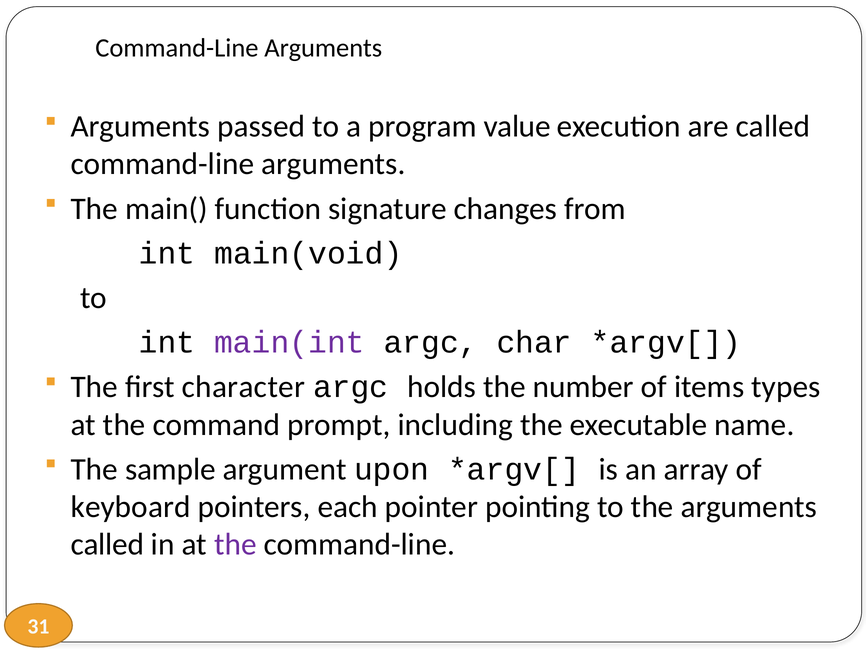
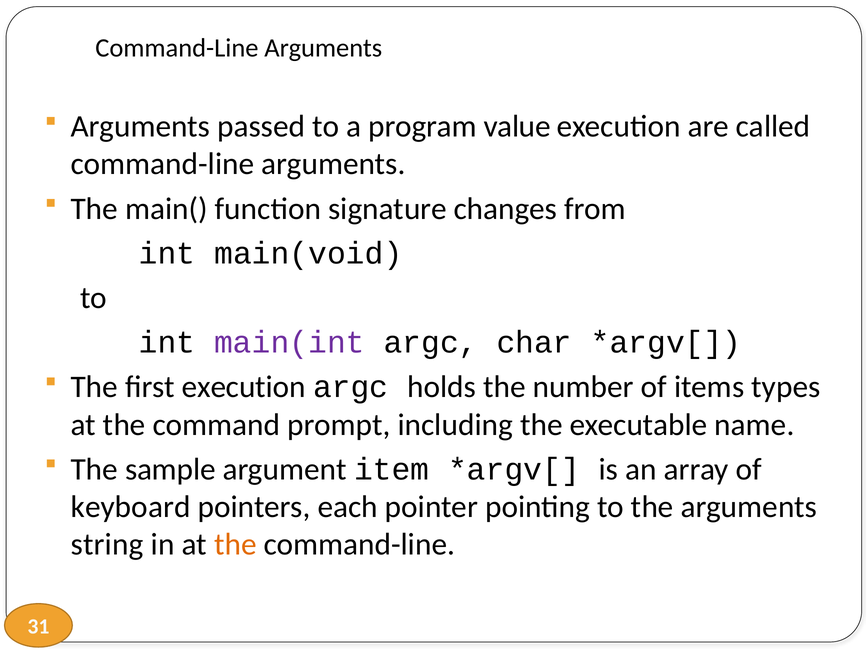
first character: character -> execution (244, 387)
upon: upon -> item (392, 469)
called: called -> string (107, 544)
the colour: purple -> orange (235, 544)
